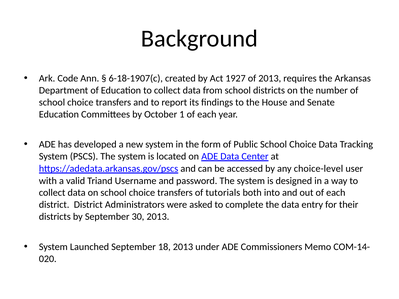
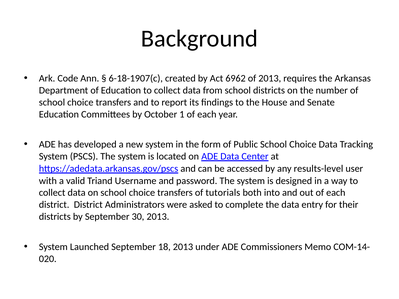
1927: 1927 -> 6962 (236, 79)
choice-level: choice-level -> results-level (318, 169)
